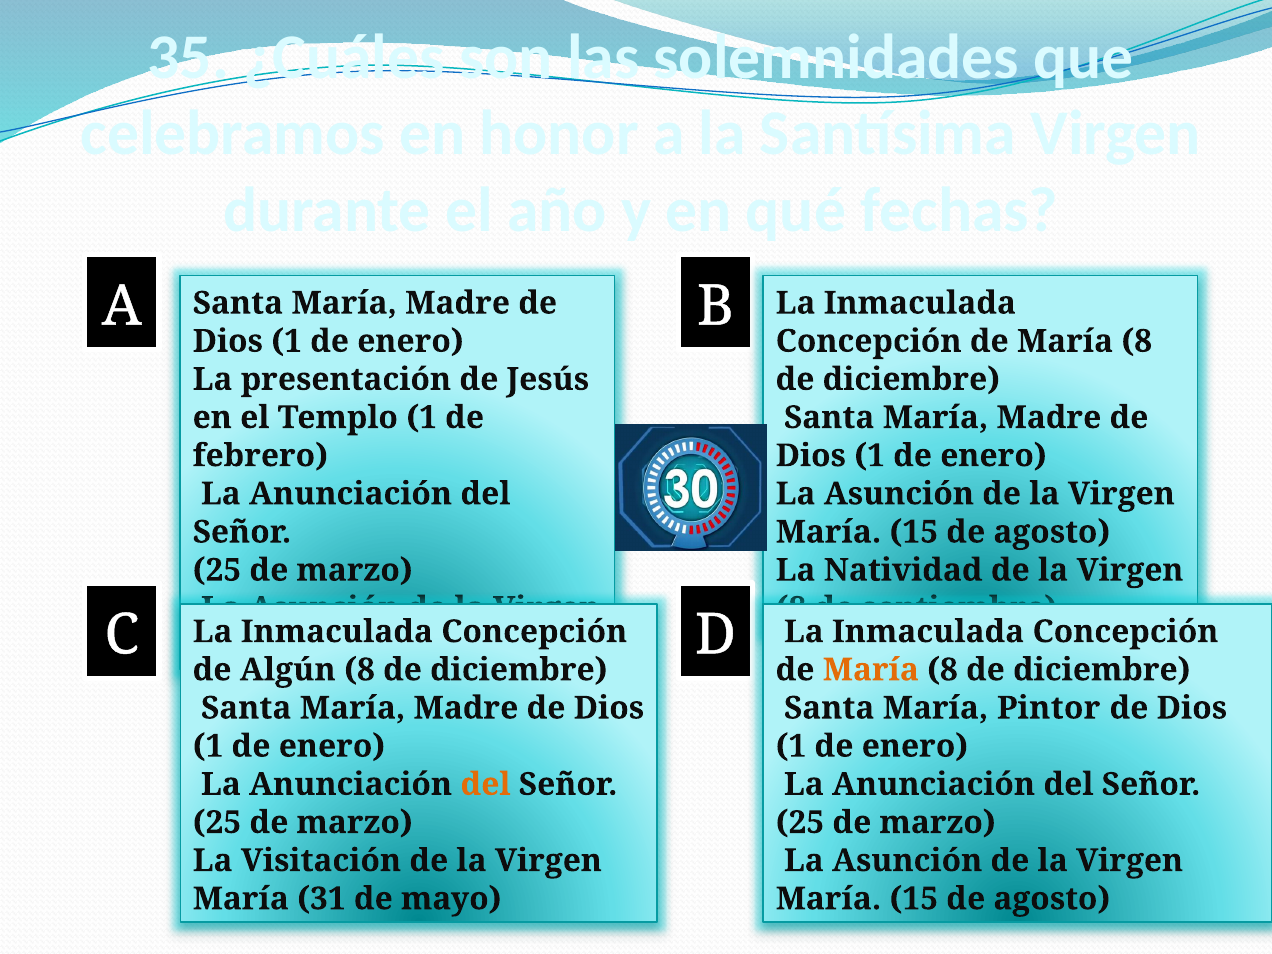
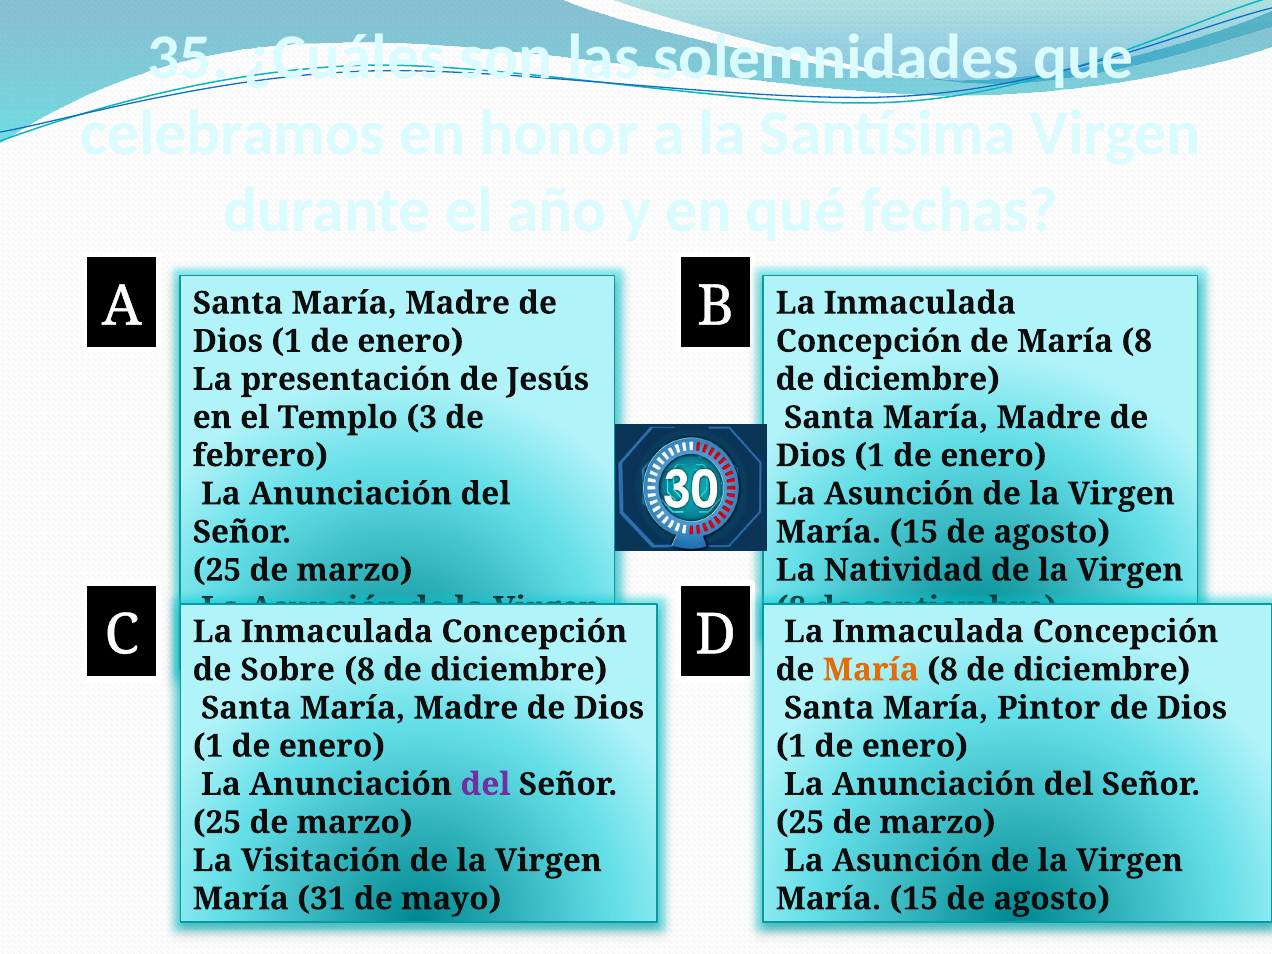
Templo 1: 1 -> 3 (422, 418)
Algún: Algún -> Sobre (288, 670)
del colour: orange -> purple (486, 784)
